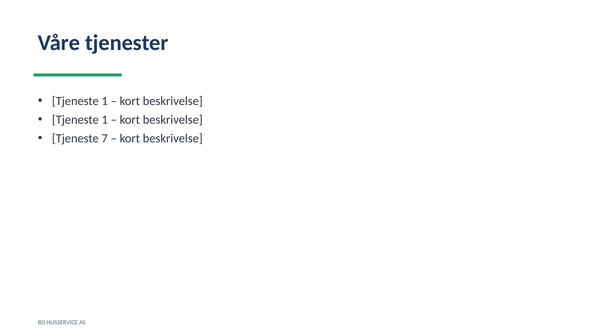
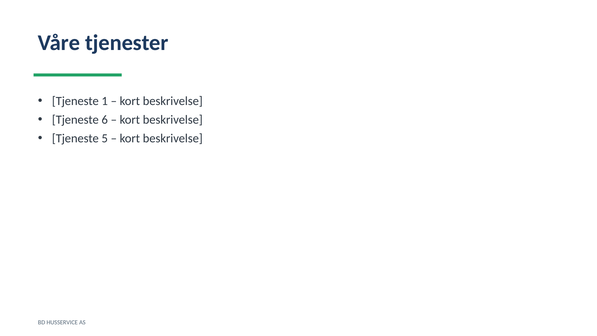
1: 1 -> 6 (105, 120)
7: 7 -> 5 (105, 138)
